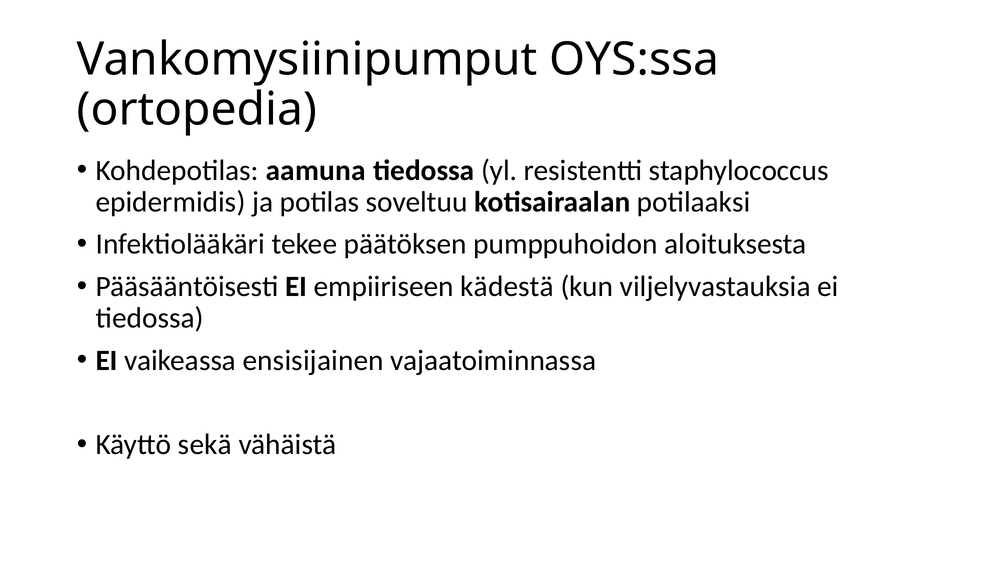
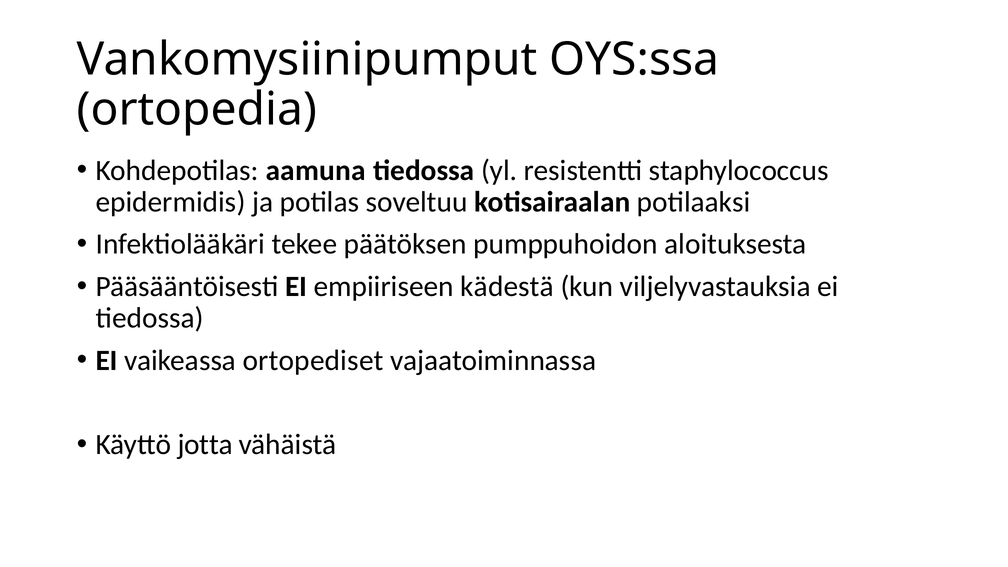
ensisijainen: ensisijainen -> ortopediset (313, 360)
sekä: sekä -> jotta (205, 445)
